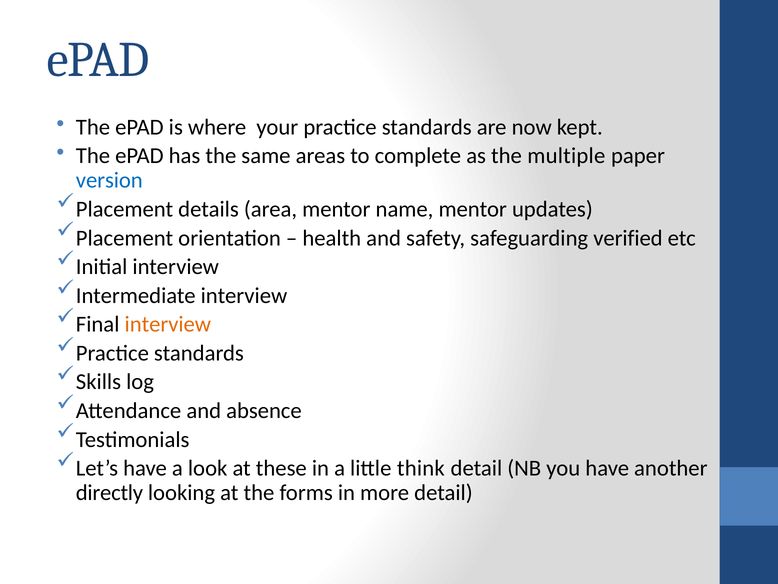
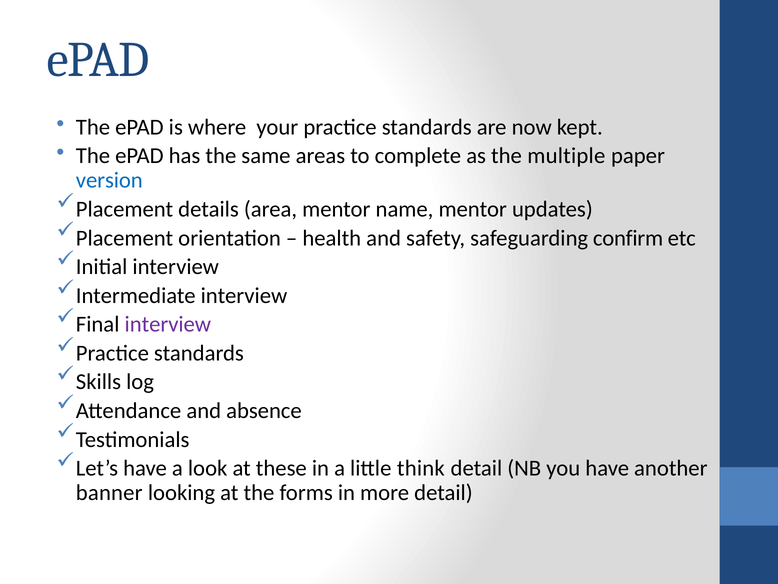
verified: verified -> confirm (628, 238)
interview colour: orange -> purple (168, 324)
directly: directly -> banner (109, 492)
